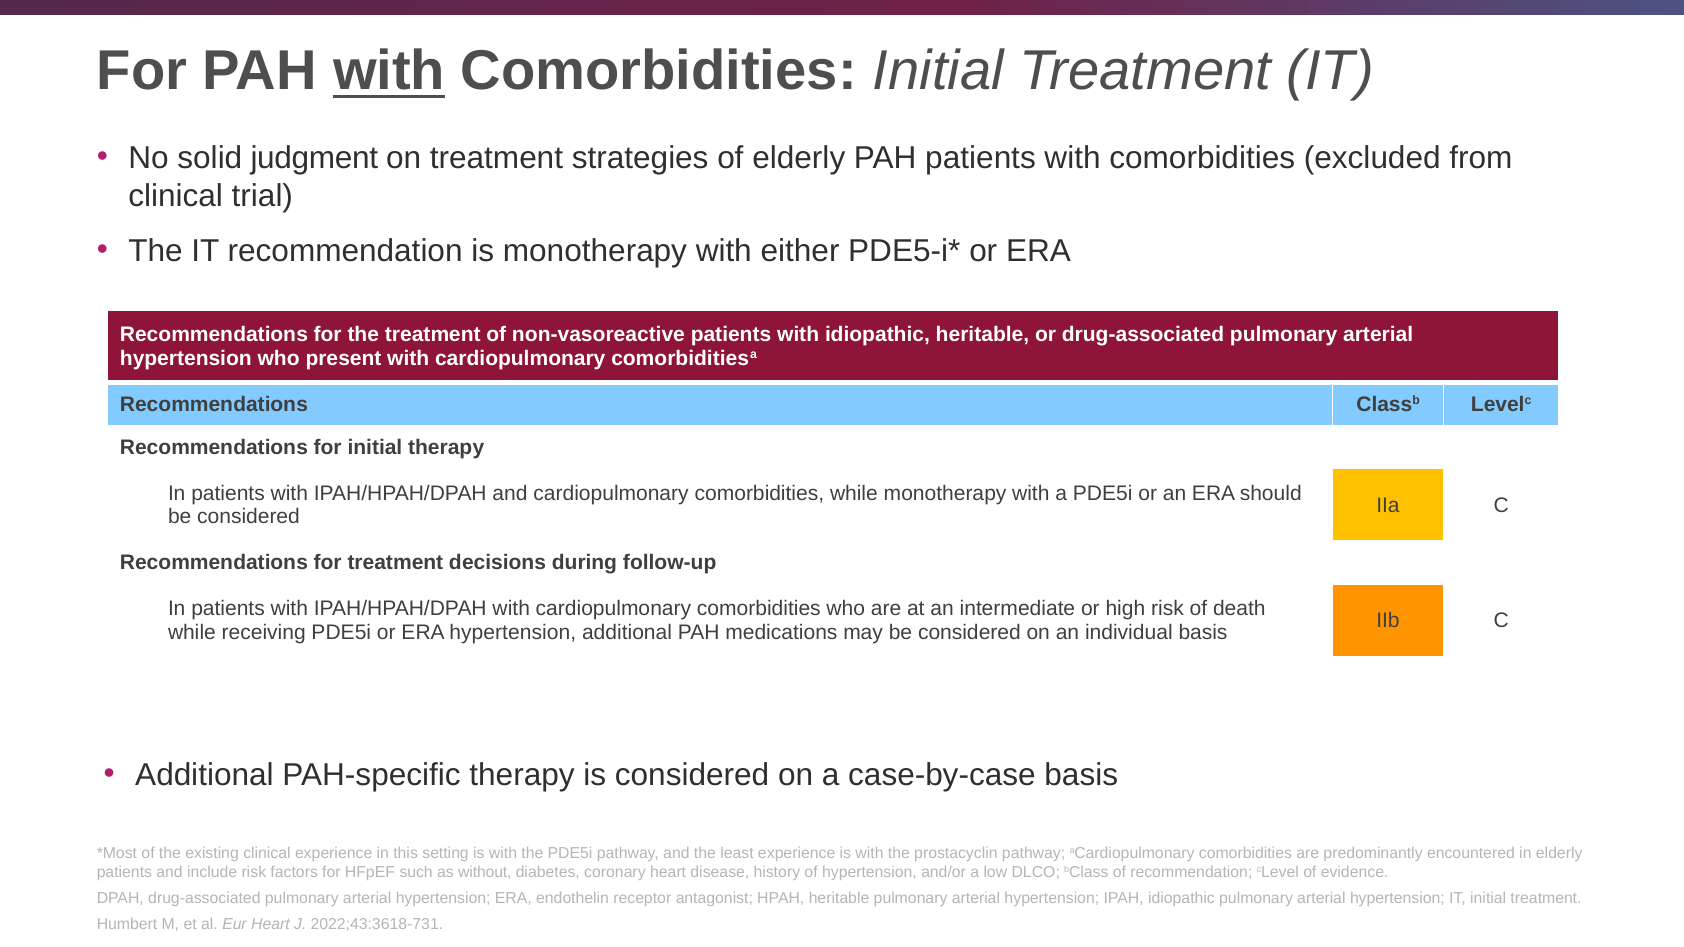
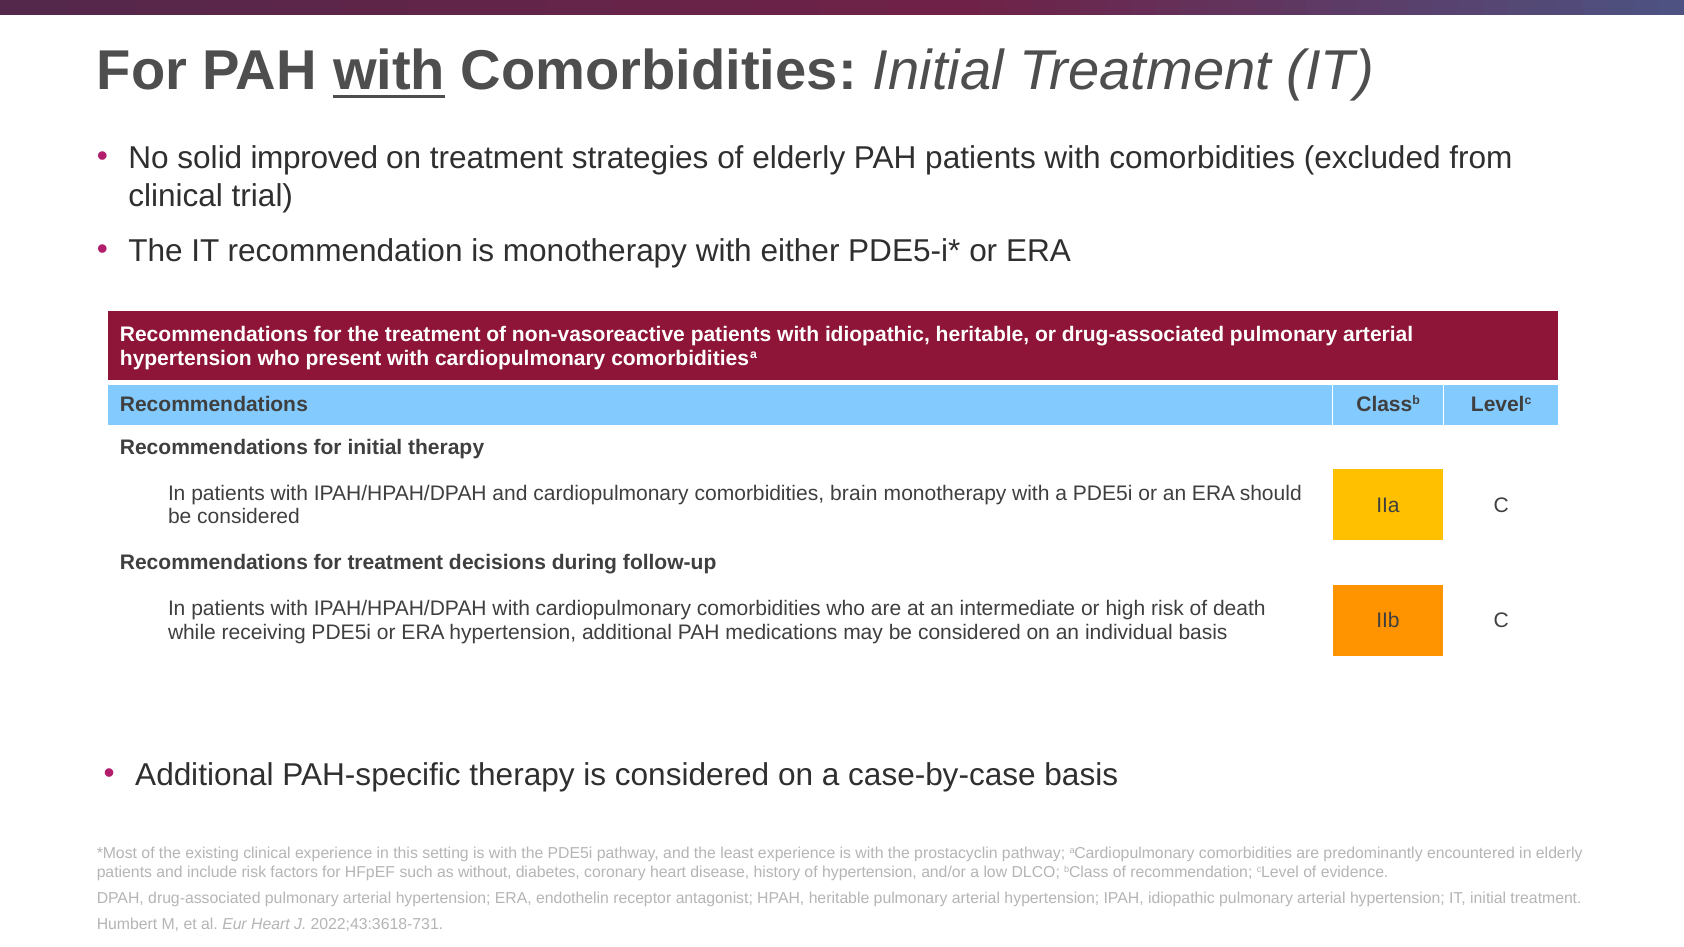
judgment: judgment -> improved (314, 158)
comorbidities while: while -> brain (854, 493)
